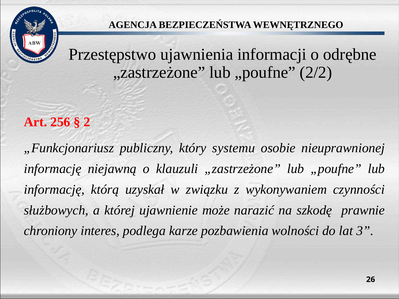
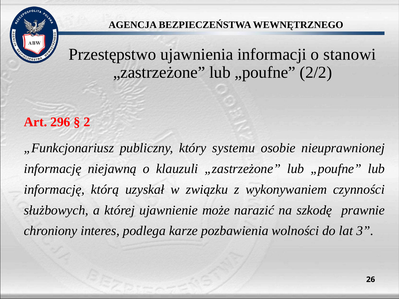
odrębne: odrębne -> stanowi (350, 54)
256: 256 -> 296 (60, 122)
